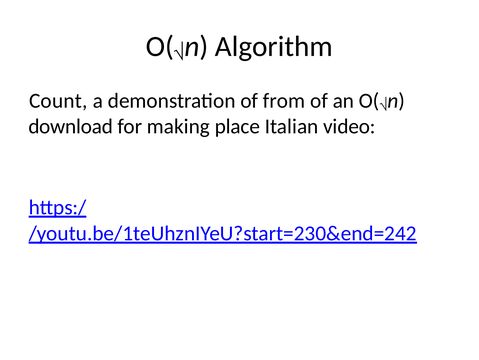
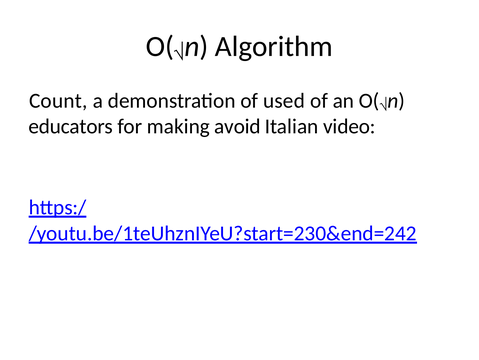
from: from -> used (284, 100)
download: download -> educators (71, 126)
place: place -> avoid (237, 126)
